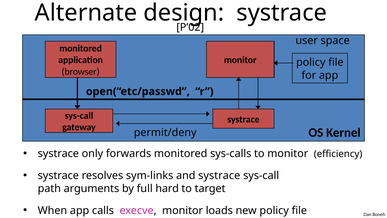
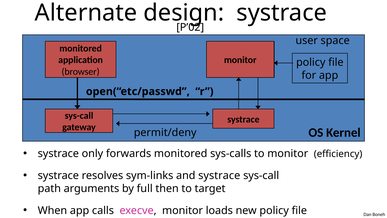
hard: hard -> then (167, 188)
